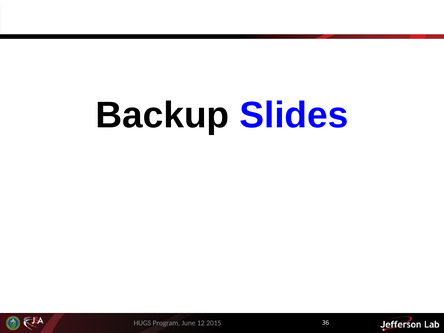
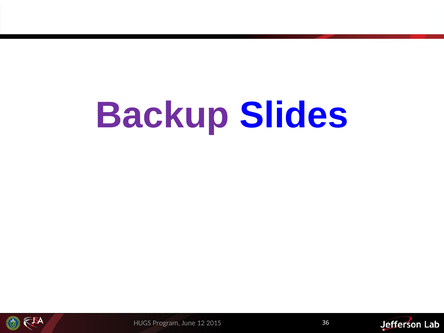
Backup colour: black -> purple (162, 115)
